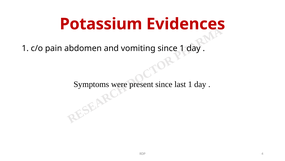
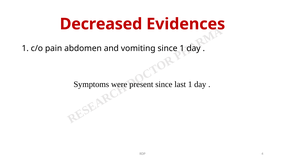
Potassium: Potassium -> Decreased (101, 24)
